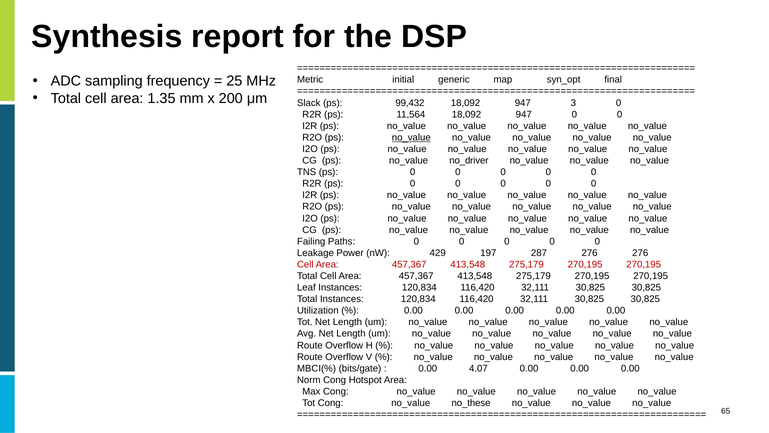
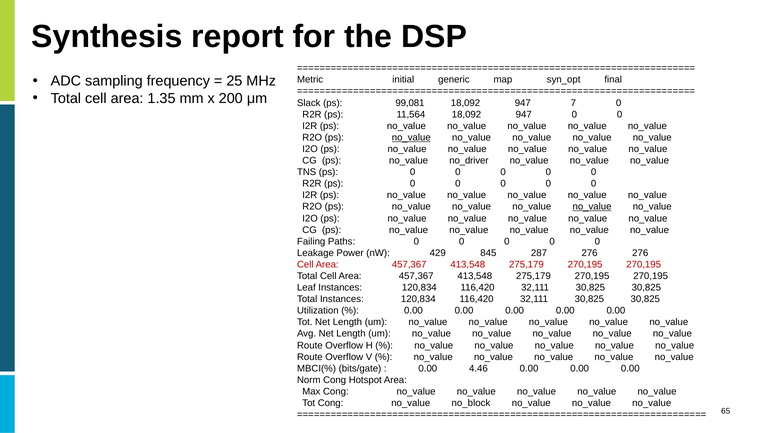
99,432: 99,432 -> 99,081 (410, 103)
3: 3 -> 7 (573, 103)
no_value underline: none -> present (592, 207)
197: 197 -> 845 (488, 253)
4.07: 4.07 -> 4.46 (478, 368)
no_these: no_these -> no_block (471, 403)
